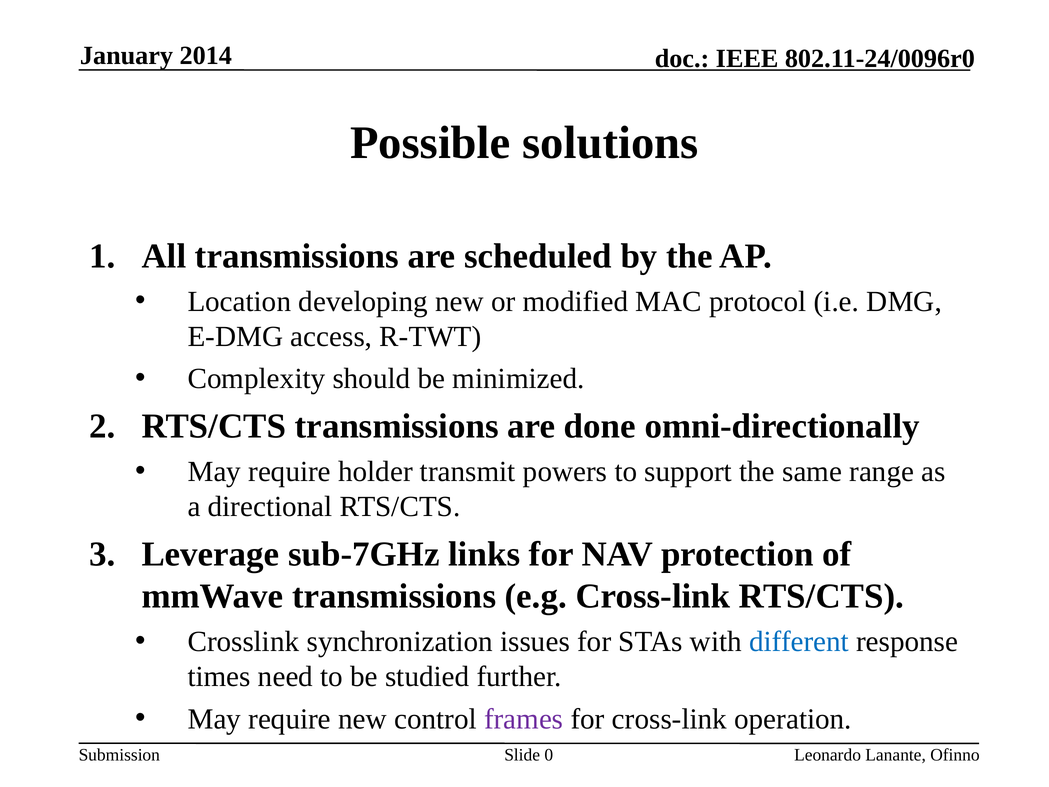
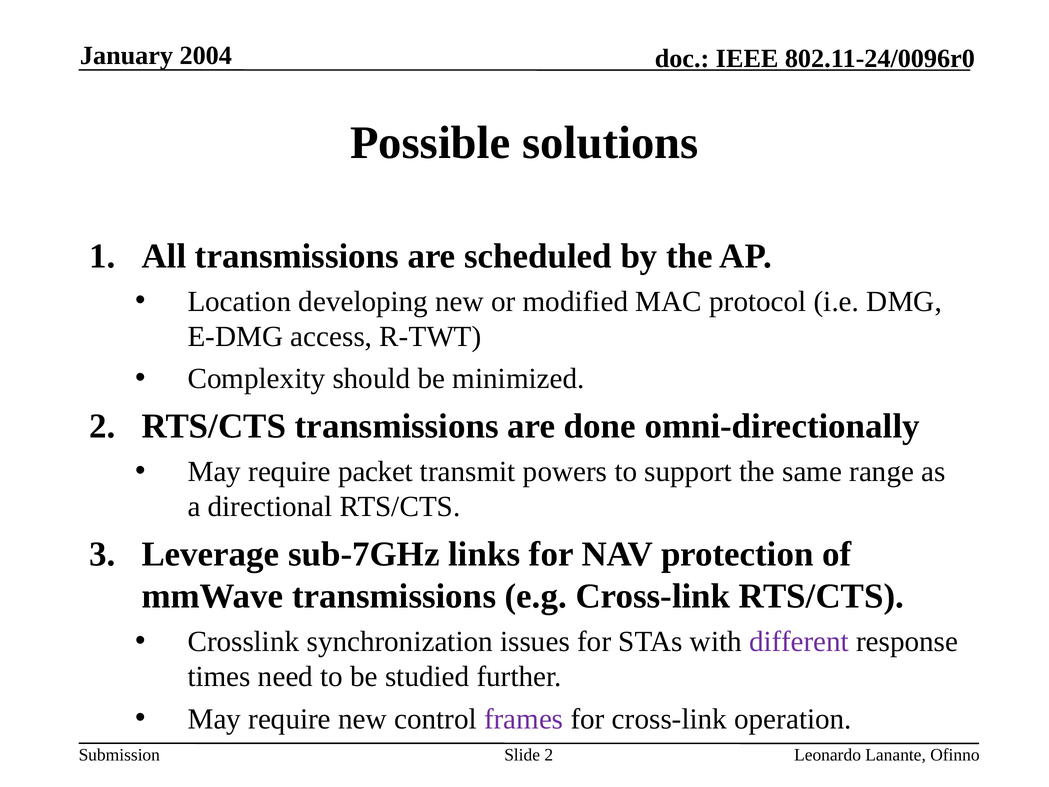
2014: 2014 -> 2004 (206, 56)
holder: holder -> packet (376, 472)
different colour: blue -> purple (799, 641)
Slide 0: 0 -> 2 (549, 755)
